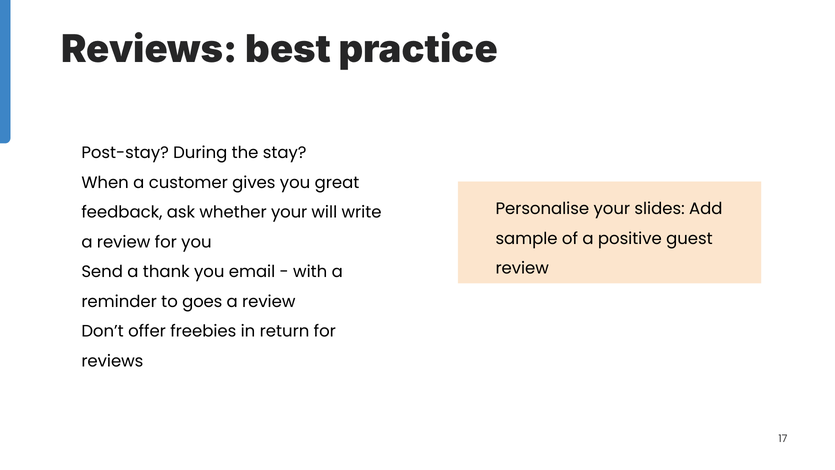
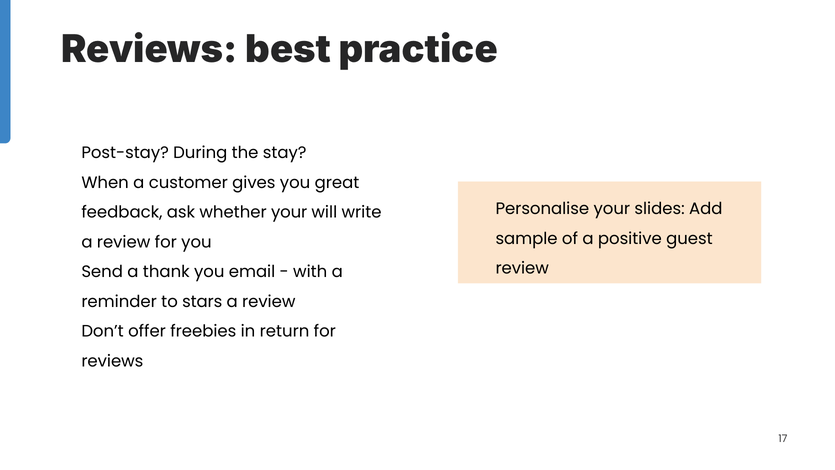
goes: goes -> stars (202, 302)
